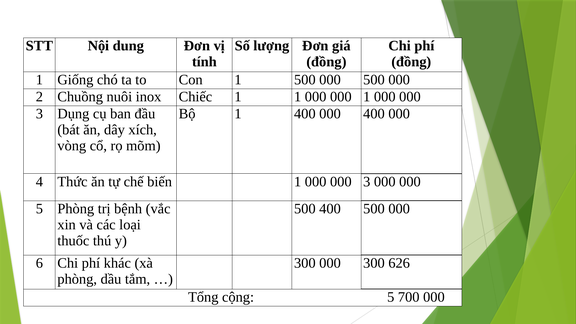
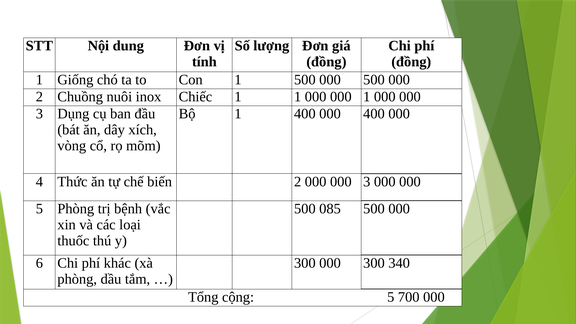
biến 1: 1 -> 2 (298, 182)
500 400: 400 -> 085 (330, 209)
626: 626 -> 340 (399, 263)
